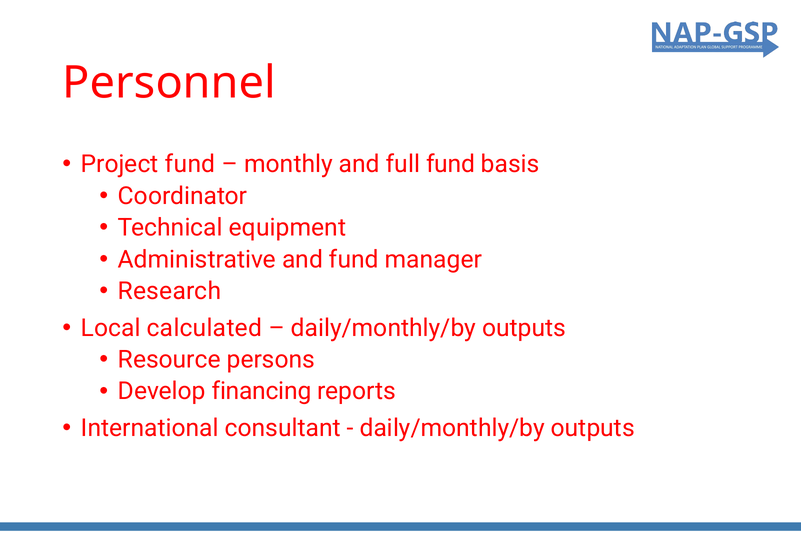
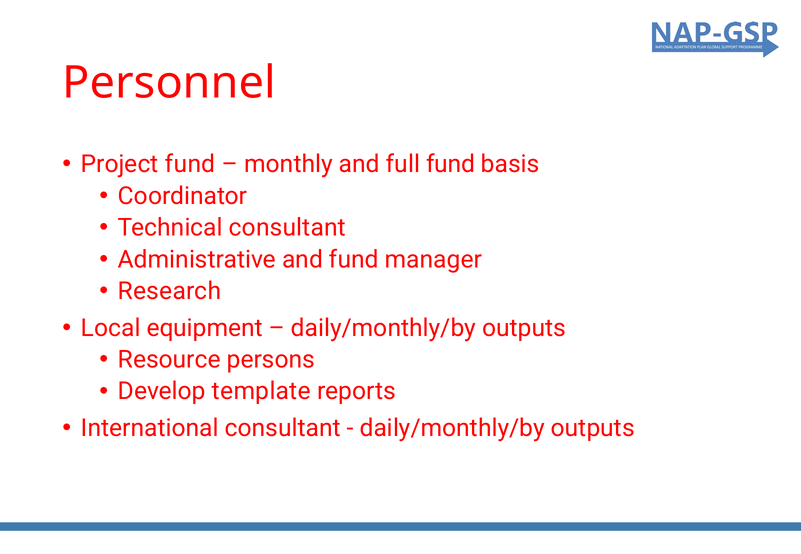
Technical equipment: equipment -> consultant (287, 228)
calculated: calculated -> equipment (205, 328)
financing: financing -> template (261, 392)
